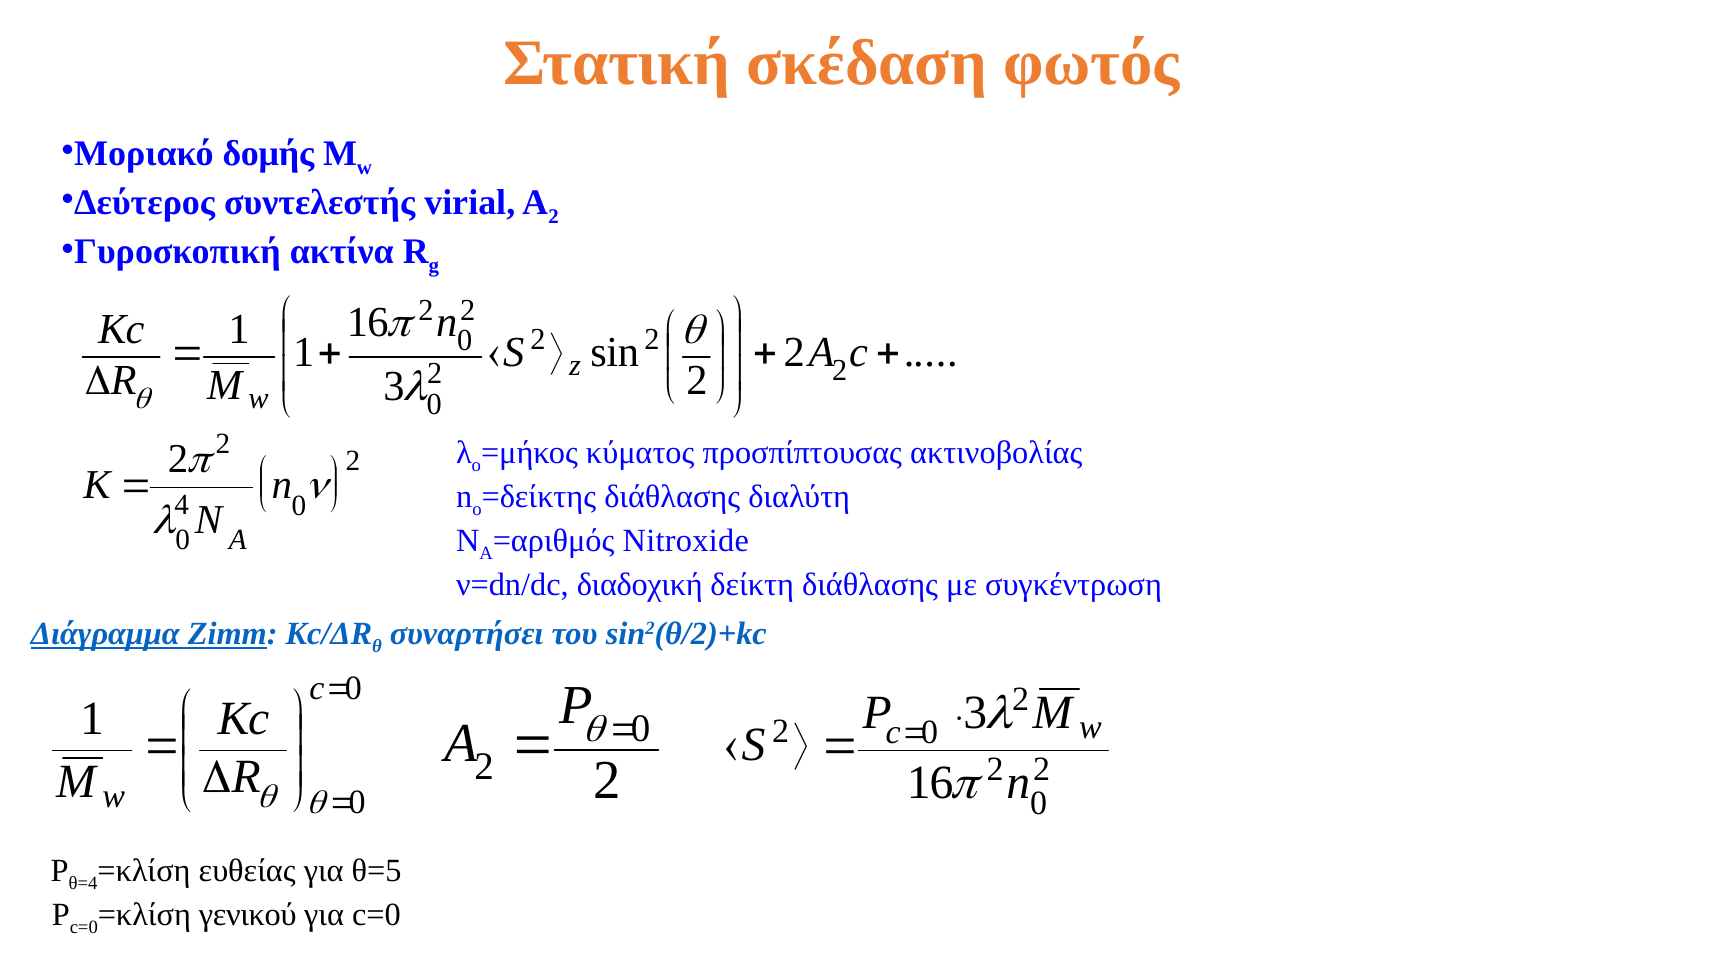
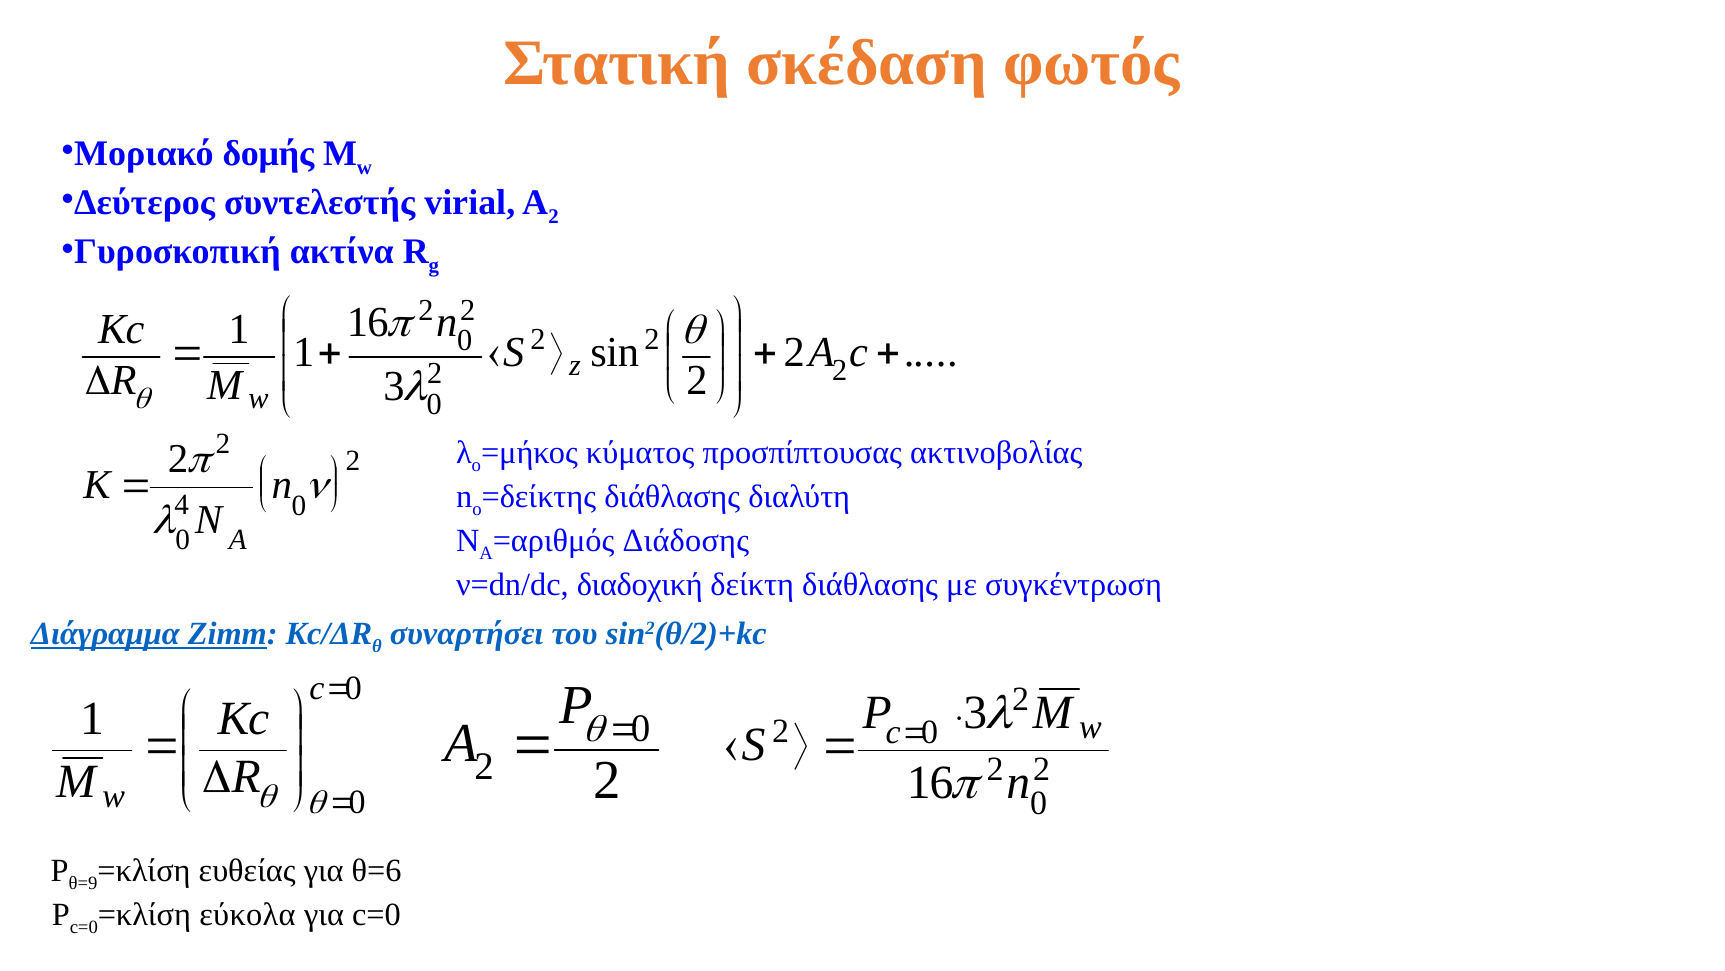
Nitroxide: Nitroxide -> Διάδοσης (686, 540)
θ=4: θ=4 -> θ=9 (83, 882)
θ=5: θ=5 -> θ=6 (377, 870)
γενικού: γενικού -> εύκολα (247, 914)
